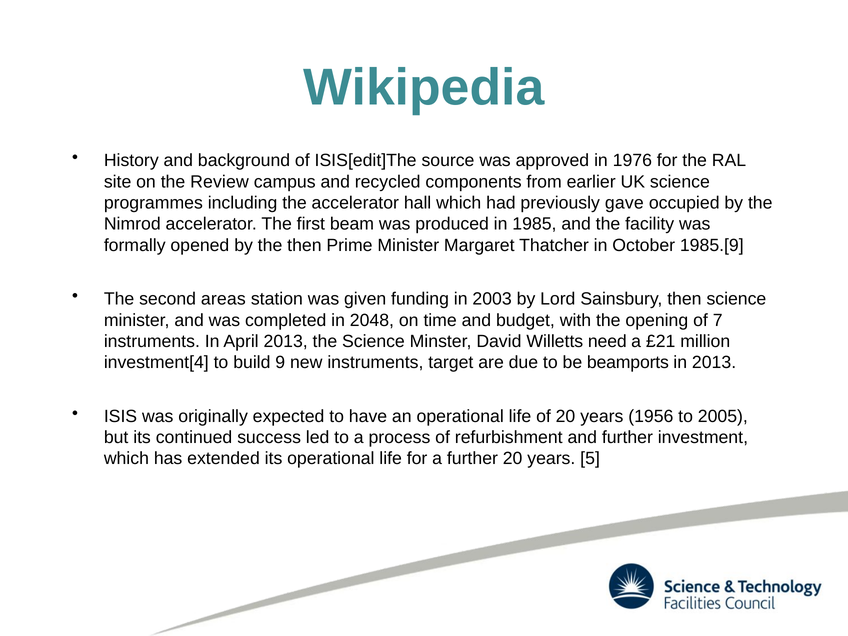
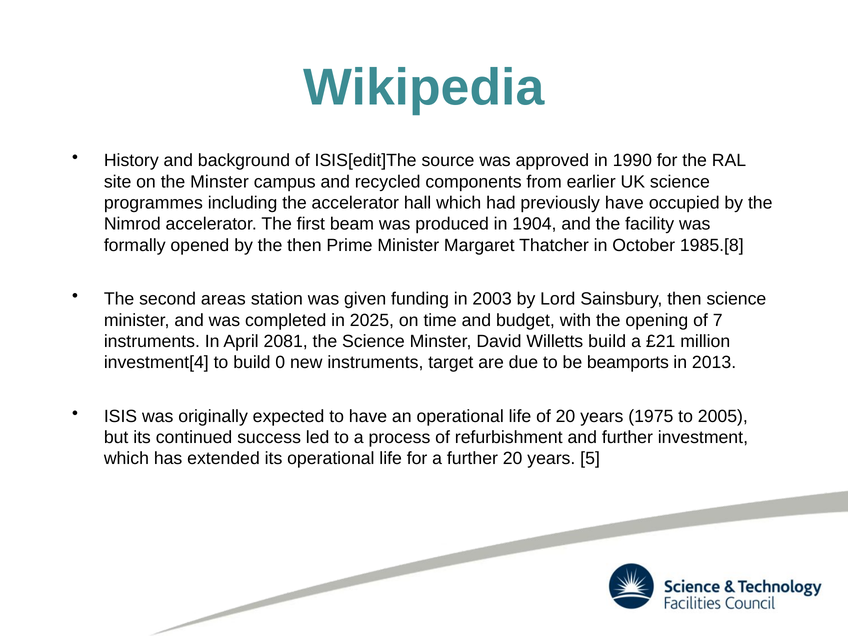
1976: 1976 -> 1990 (632, 161)
the Review: Review -> Minster (219, 182)
previously gave: gave -> have (624, 203)
1985: 1985 -> 1904 (534, 224)
1985.[9: 1985.[9 -> 1985.[8 (712, 245)
2048: 2048 -> 2025 (372, 320)
April 2013: 2013 -> 2081 (286, 341)
Willetts need: need -> build (607, 341)
9: 9 -> 0 (280, 363)
1956: 1956 -> 1975 (651, 416)
